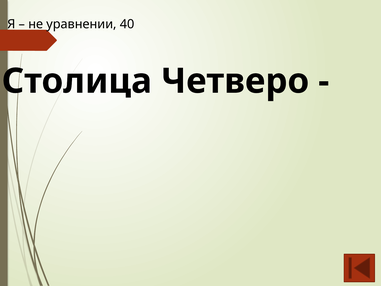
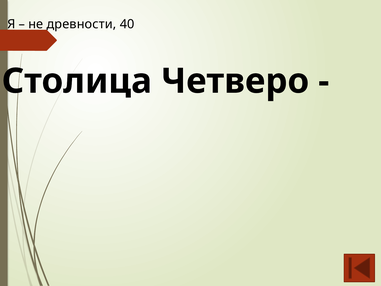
уравнении: уравнении -> древности (81, 24)
